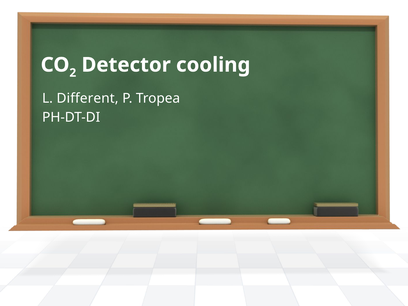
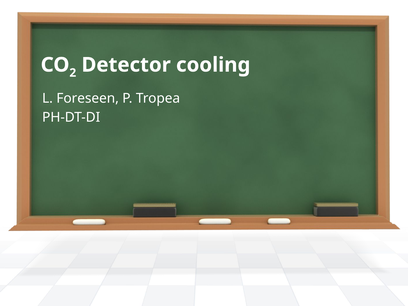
Different: Different -> Foreseen (88, 98)
